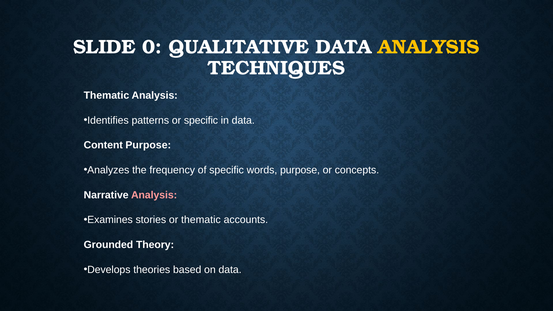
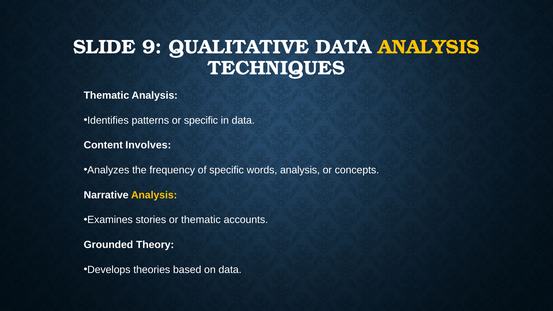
0: 0 -> 9 (152, 47)
Content Purpose: Purpose -> Involves (148, 145)
words purpose: purpose -> analysis (300, 170)
Analysis colour: pink -> yellow (154, 195)
